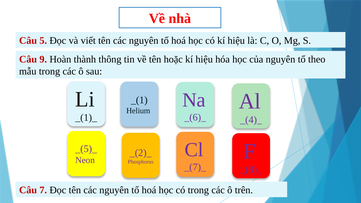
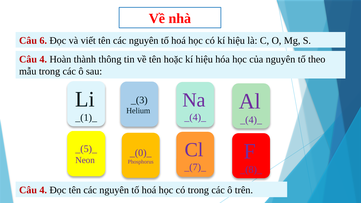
5: 5 -> 6 (43, 41)
9: 9 -> 4 (43, 59)
_(1: _(1 -> _(3 (139, 100)
_(6)_: _(6)_ -> _(4)_ (195, 117)
_(2)_: _(2)_ -> _(0)_ (141, 153)
7: 7 -> 4 (43, 190)
